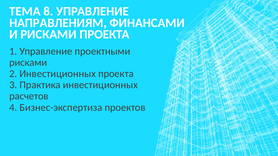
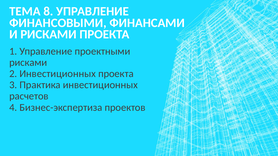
НАПРАВЛЕНИЯМ: НАПРАВЛЕНИЯМ -> ФИНАНСОВЫМИ (58, 23)
